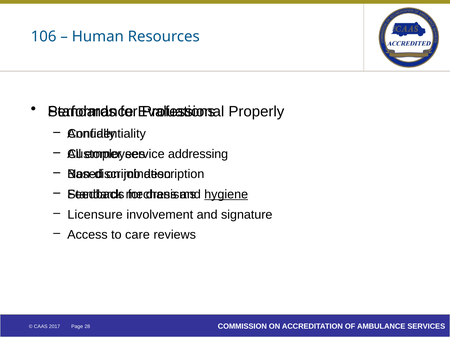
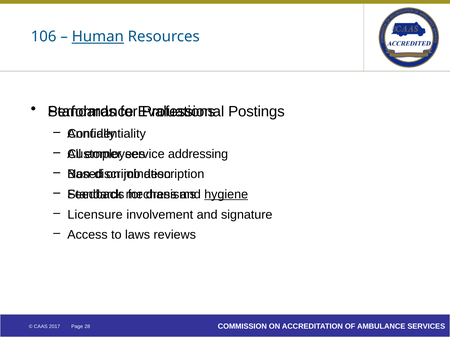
Human underline: none -> present (98, 37)
Properly: Properly -> Postings (256, 112)
care: care -> laws (138, 235)
